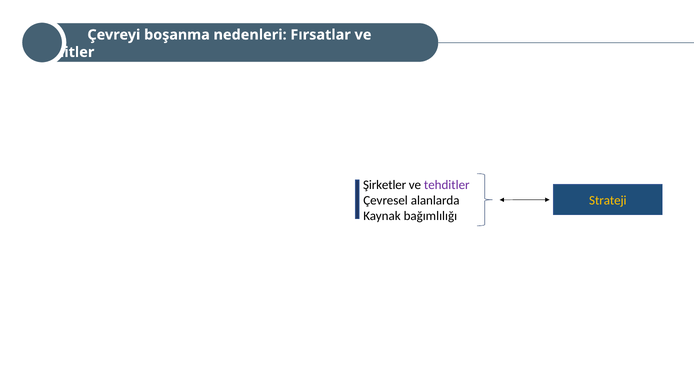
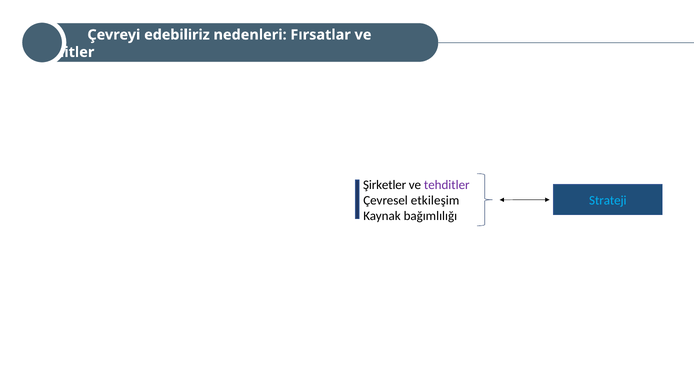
boşanma: boşanma -> edebiliriz (177, 35)
alanlarda: alanlarda -> etkileşim (435, 201)
Strateji colour: yellow -> light blue (608, 201)
